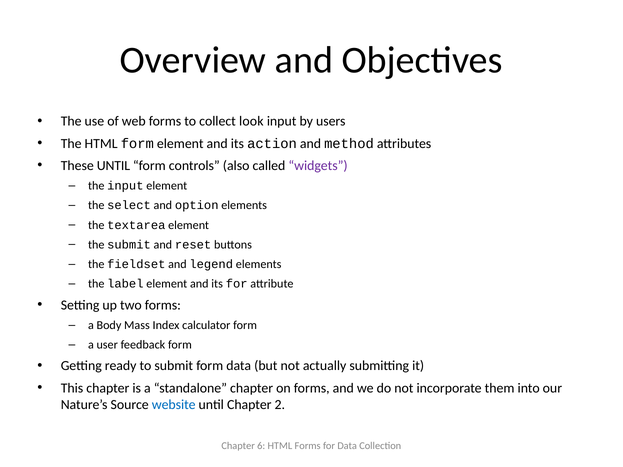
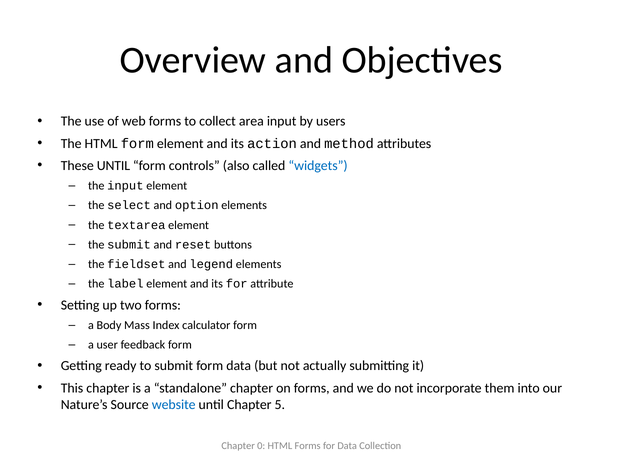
look: look -> area (251, 121)
widgets colour: purple -> blue (318, 166)
2: 2 -> 5 (280, 405)
6: 6 -> 0 (261, 446)
